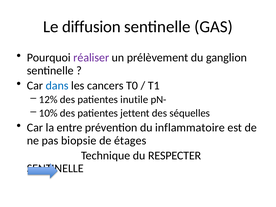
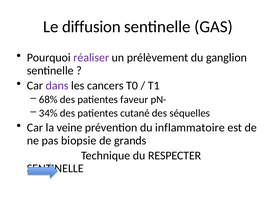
dans colour: blue -> purple (57, 86)
12%: 12% -> 68% (48, 100)
inutile: inutile -> faveur (134, 100)
10%: 10% -> 34% (48, 113)
jettent: jettent -> cutané (135, 113)
entre: entre -> veine (70, 128)
étages: étages -> grands (130, 140)
